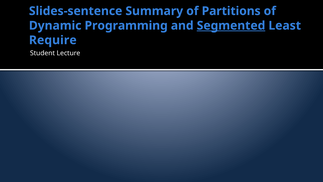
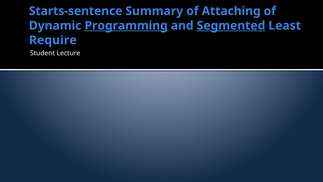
Slides-sentence: Slides-sentence -> Starts-sentence (76, 11)
Partitions: Partitions -> Attaching (231, 11)
Programming underline: none -> present (126, 26)
